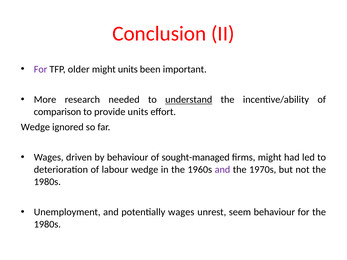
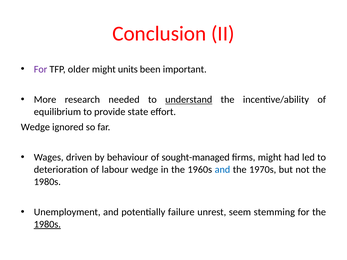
comparison: comparison -> equilibrium (57, 112)
provide units: units -> state (138, 112)
and colour: purple -> blue (222, 170)
potentially wages: wages -> failure (181, 212)
seem behaviour: behaviour -> stemming (274, 212)
1980s underline: none -> present (47, 224)
